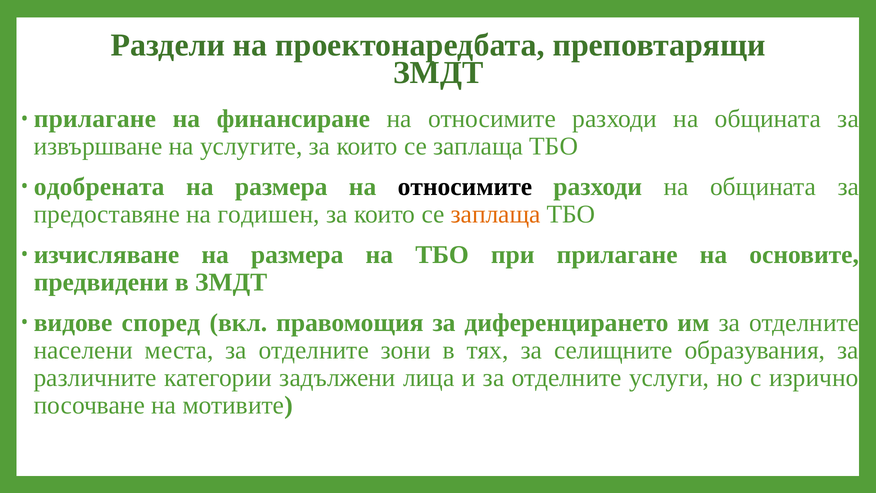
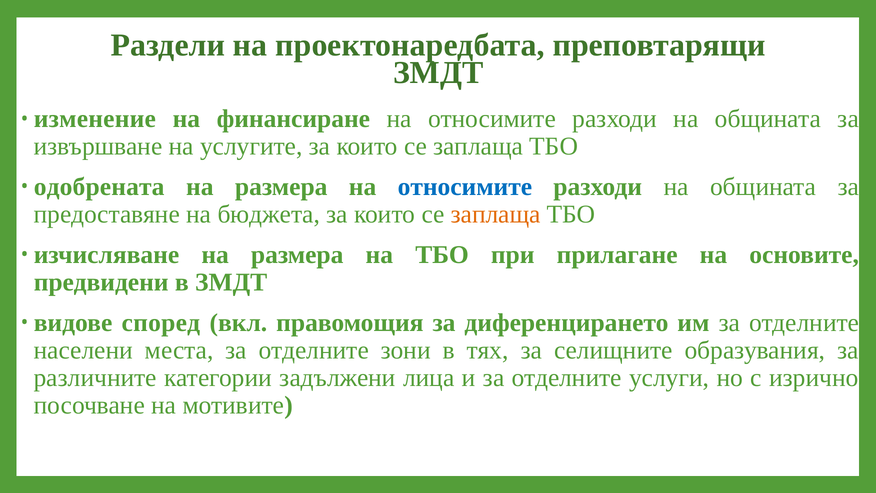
прилагане: прилагане -> изменение (95, 119)
относимите colour: black -> blue (465, 187)
годишен: годишен -> бюджета (269, 214)
